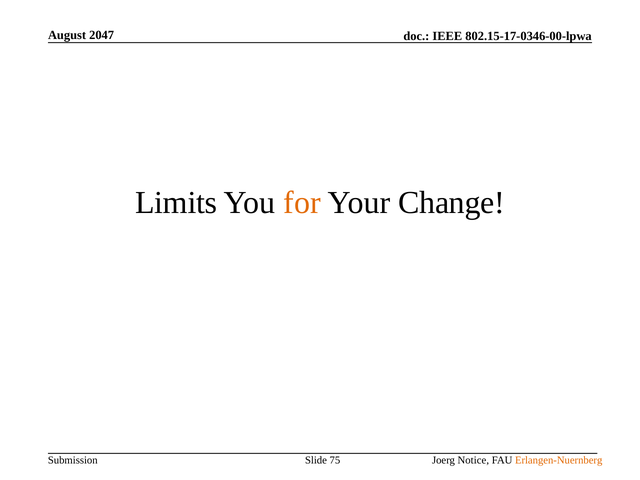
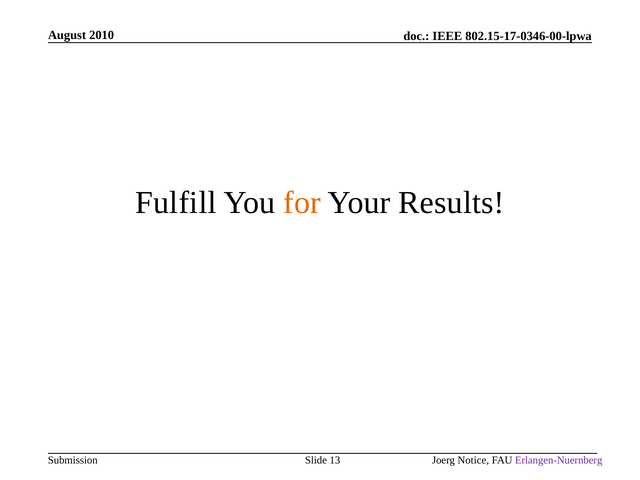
2047: 2047 -> 2010 (102, 35)
Limits: Limits -> Fulfill (176, 203)
Change: Change -> Results (451, 203)
75: 75 -> 13 (335, 460)
Erlangen-Nuernberg colour: orange -> purple (559, 460)
